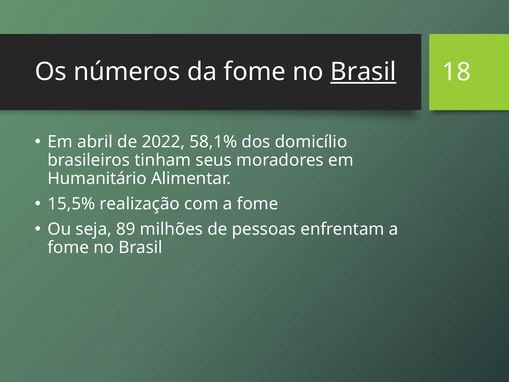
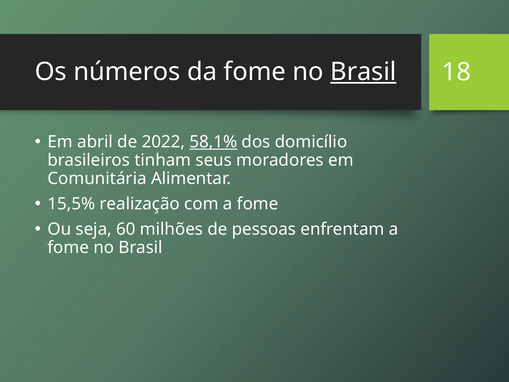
58,1% underline: none -> present (213, 142)
Humanitário: Humanitário -> Comunitária (97, 178)
89: 89 -> 60 (126, 229)
